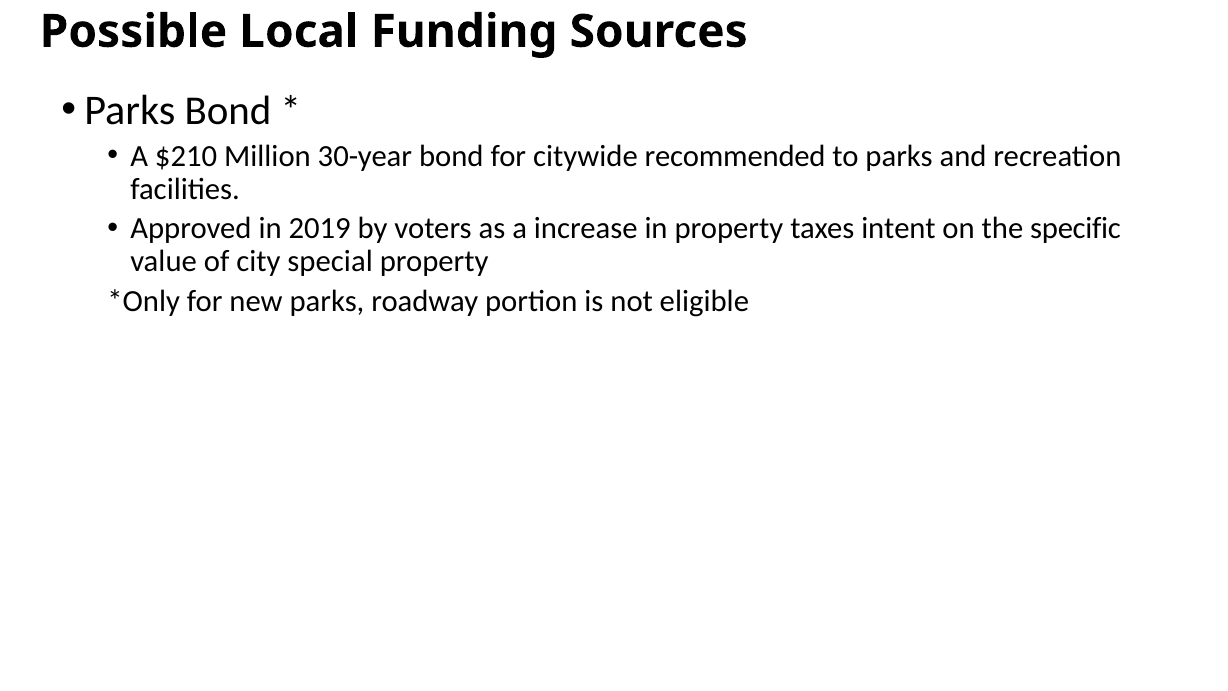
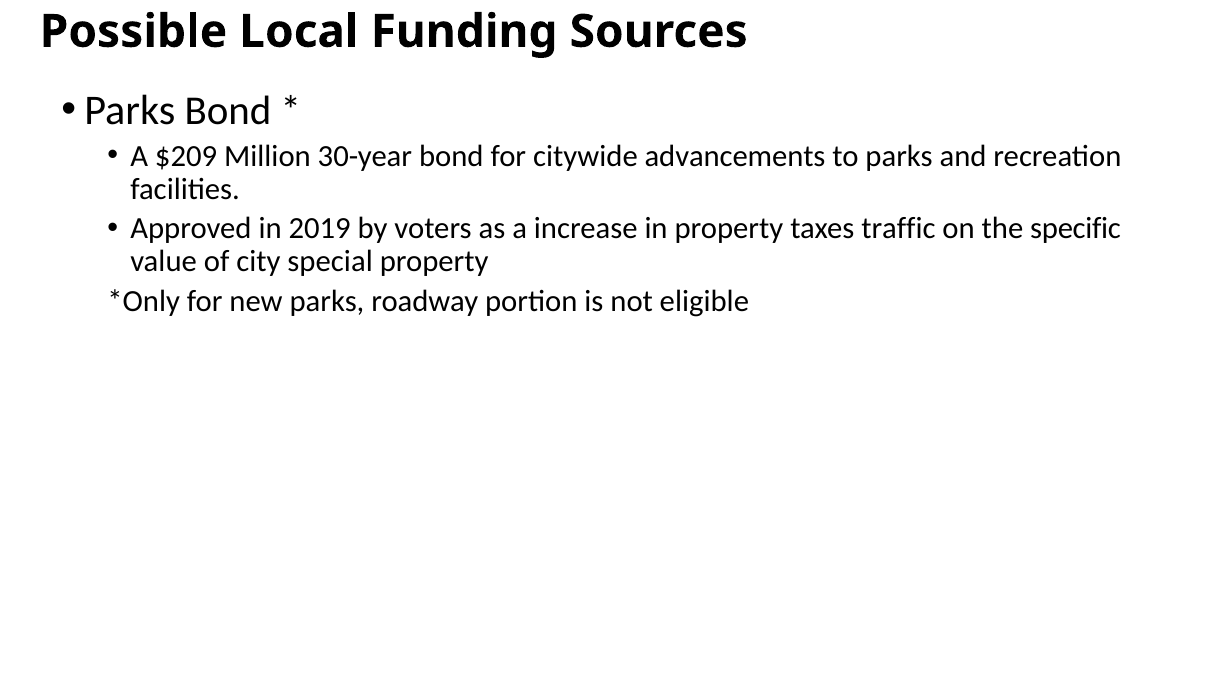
$210: $210 -> $209 (186, 156)
recommended: recommended -> advancements (735, 156)
intent: intent -> traffic (898, 229)
